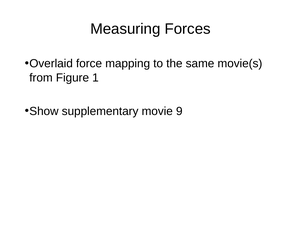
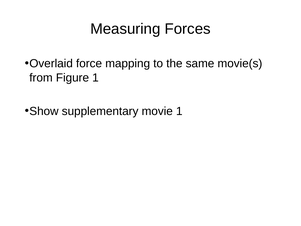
movie 9: 9 -> 1 (179, 111)
